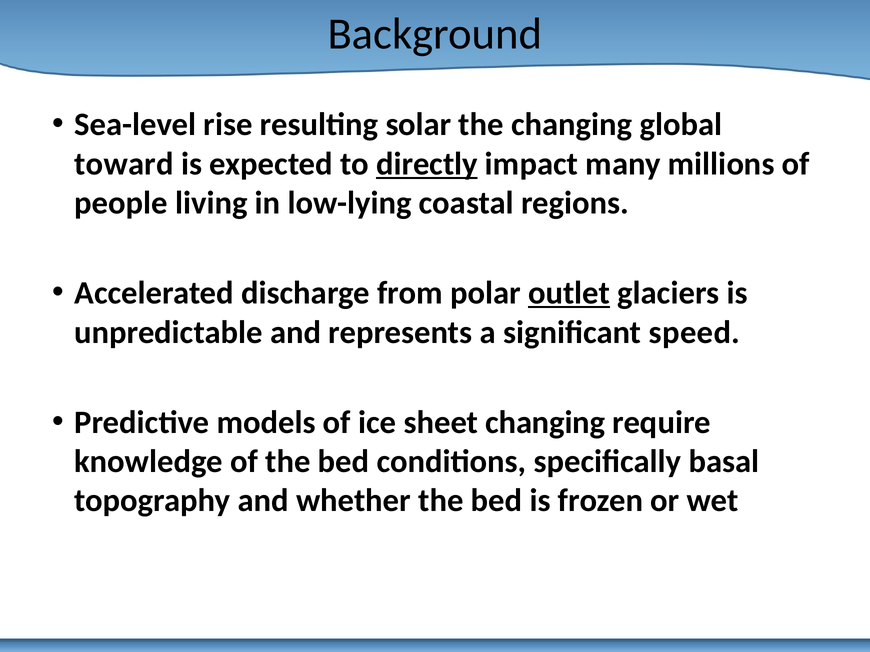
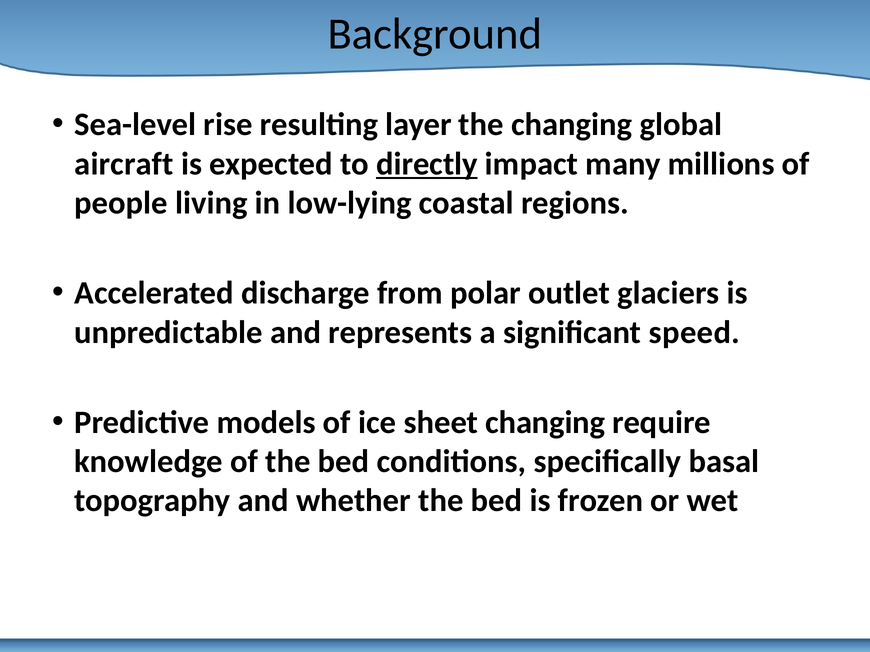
solar: solar -> layer (419, 125)
toward: toward -> aircraft (124, 164)
outlet underline: present -> none (569, 293)
